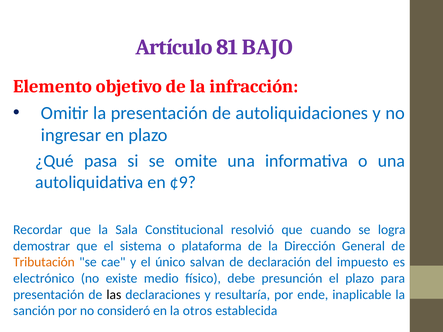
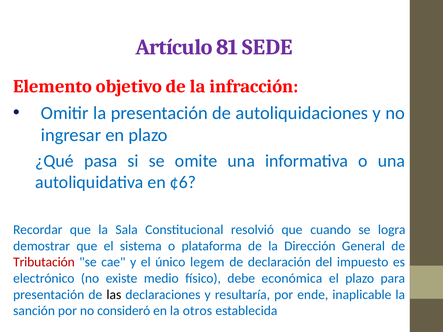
BAJO: BAJO -> SEDE (267, 47)
¢9: ¢9 -> ¢6 (183, 183)
Tributación colour: orange -> red (44, 262)
salvan: salvan -> legem (207, 262)
presunción: presunción -> económica (292, 279)
